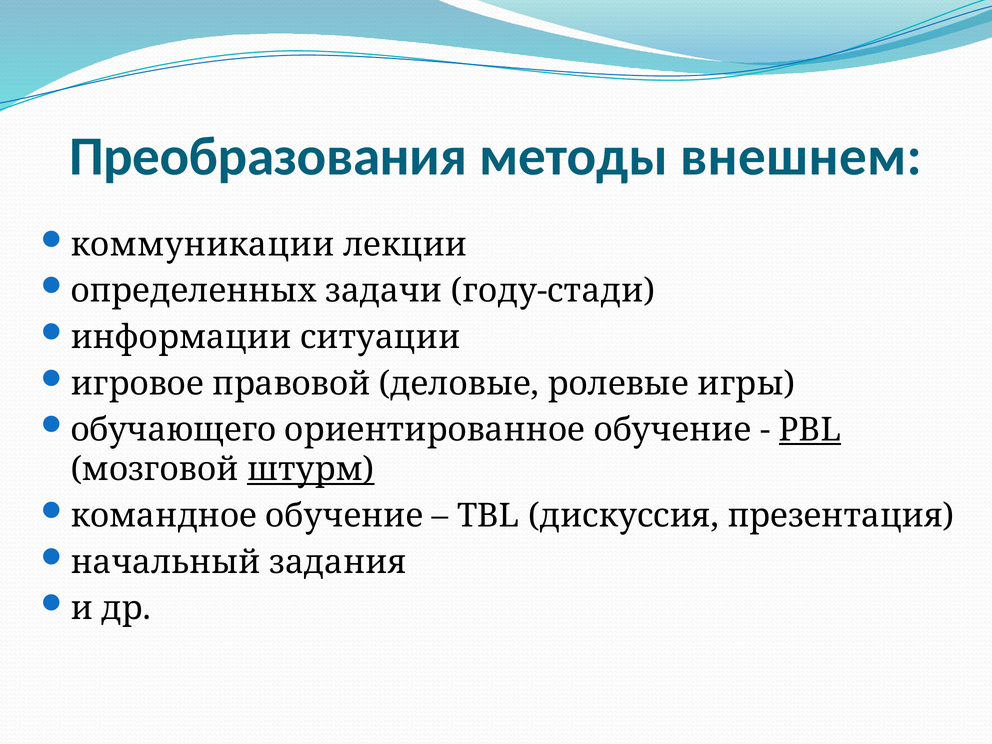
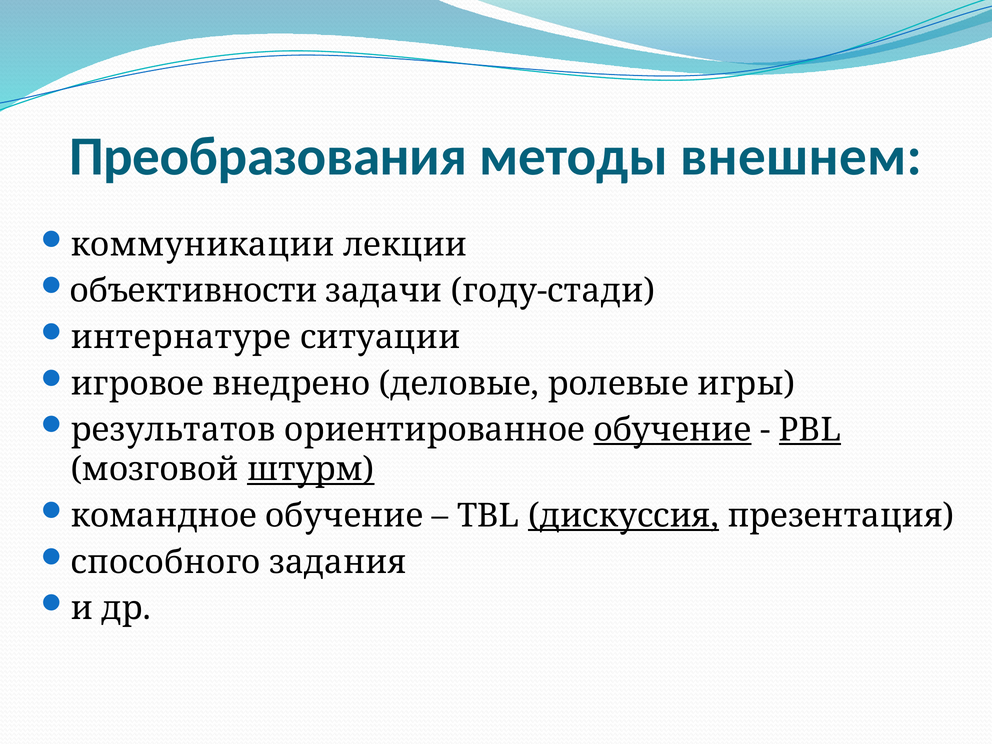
определенных: определенных -> объективности (194, 291)
информации: информации -> интернатуре (181, 337)
правовой: правовой -> внедрено (291, 384)
обучающего: обучающего -> результатов (173, 430)
обучение underline: none -> present (673, 430)
дискуссия underline: none -> present (624, 516)
начальный: начальный -> способного (166, 562)
